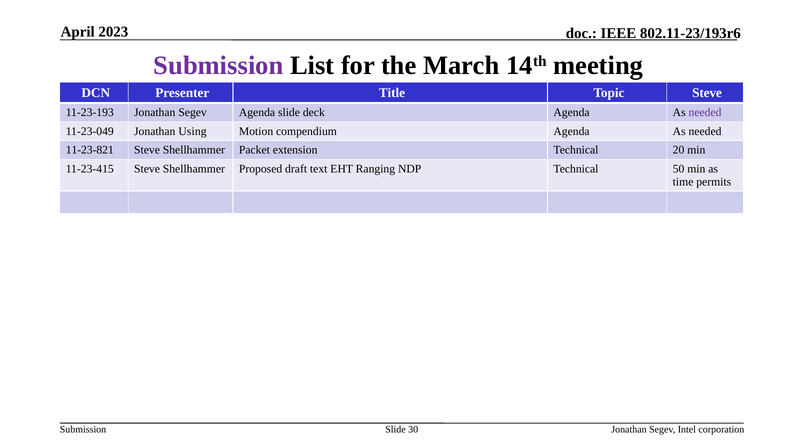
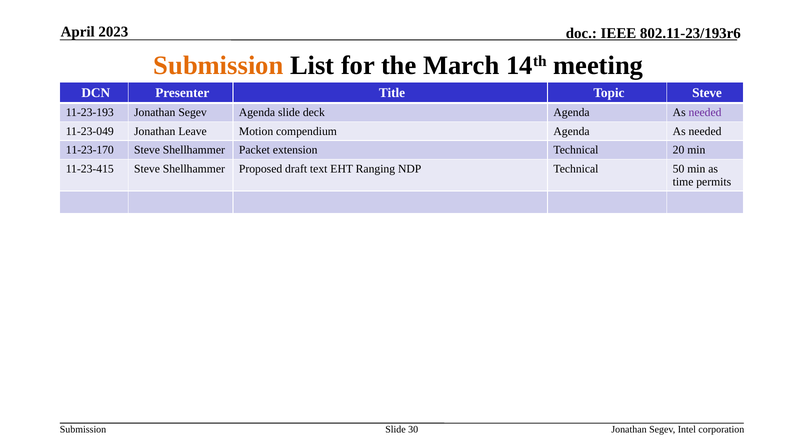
Submission colour: purple -> orange (218, 66)
Using: Using -> Leave (193, 131)
11-23-821: 11-23-821 -> 11-23-170 (90, 150)
